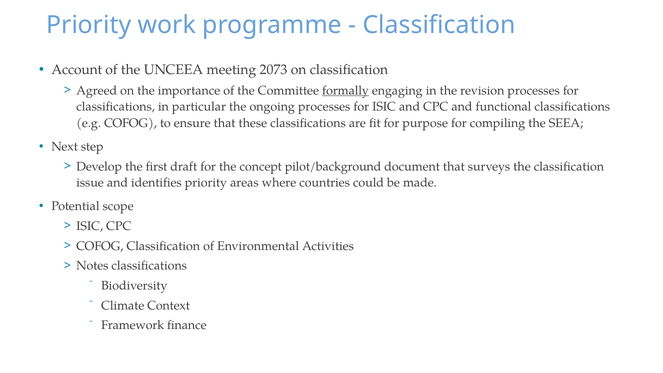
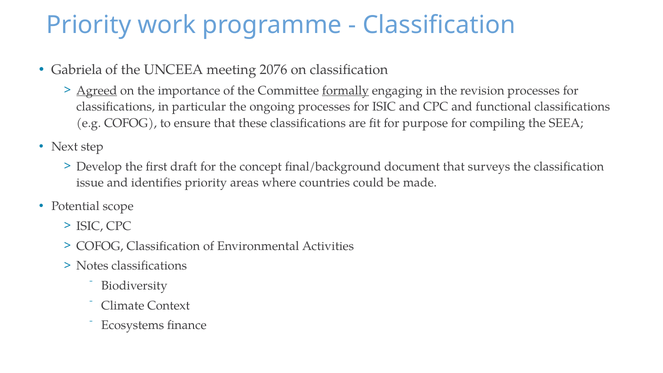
Account: Account -> Gabriela (77, 70)
2073: 2073 -> 2076 (274, 70)
Agreed underline: none -> present (97, 90)
pilot/background: pilot/background -> final/background (333, 166)
Framework: Framework -> Ecosystems (133, 325)
